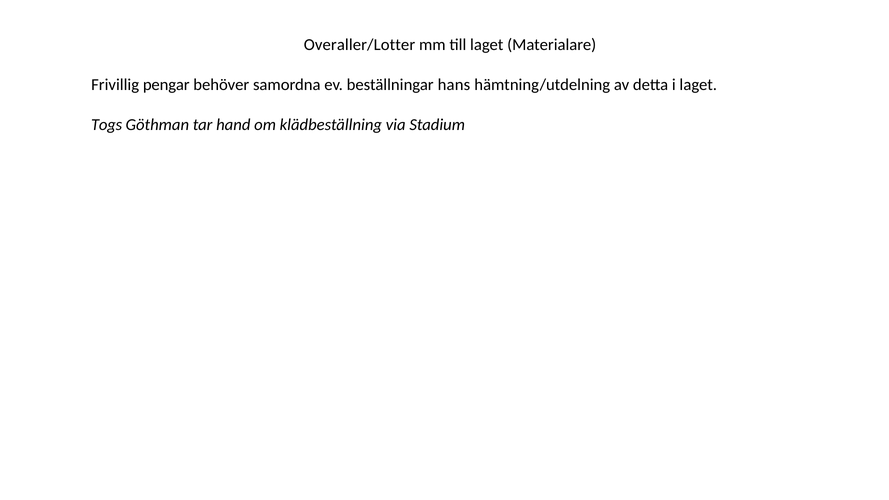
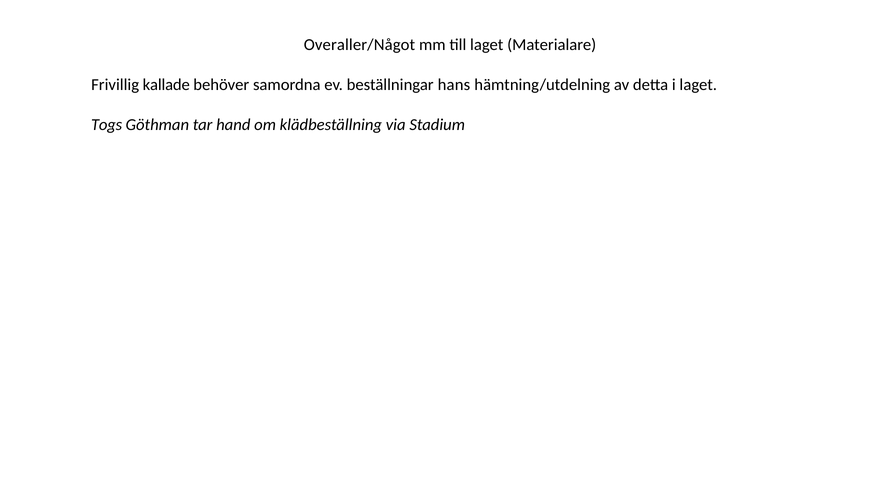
Overaller/Lotter: Overaller/Lotter -> Overaller/Något (359, 45)
pengar: pengar -> kallade (166, 85)
